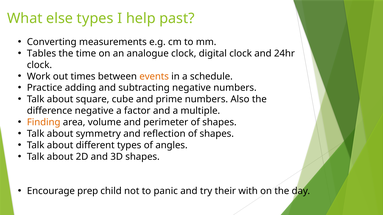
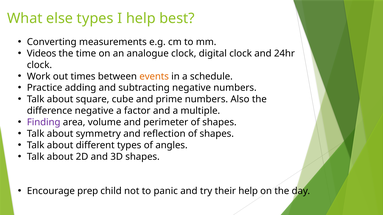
past: past -> best (177, 18)
Tables: Tables -> Videos (42, 54)
Finding colour: orange -> purple (44, 122)
their with: with -> help (248, 191)
